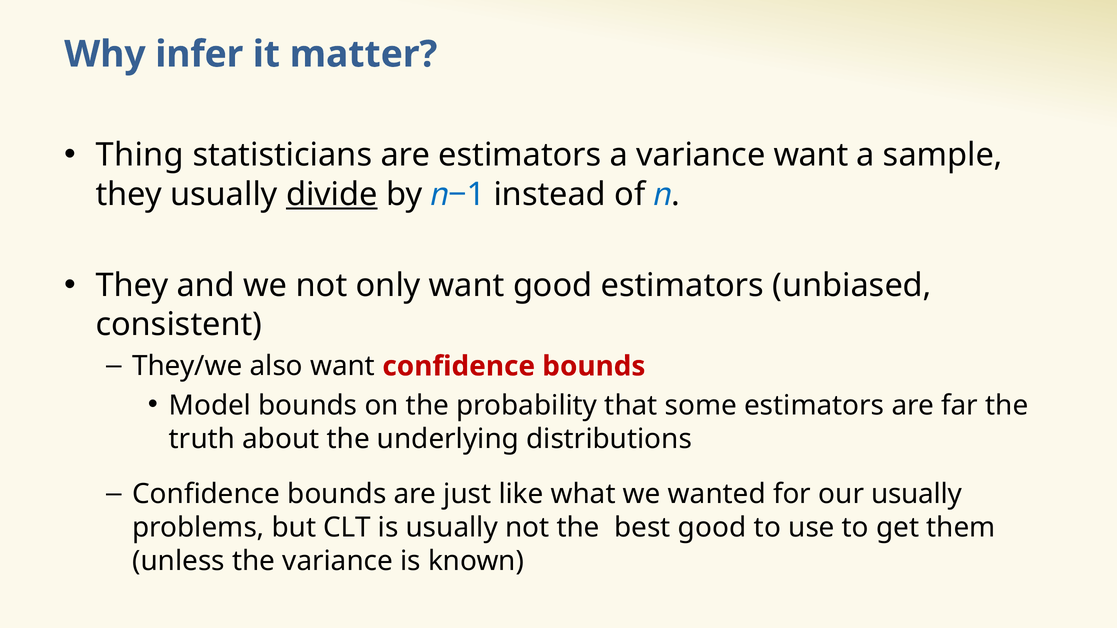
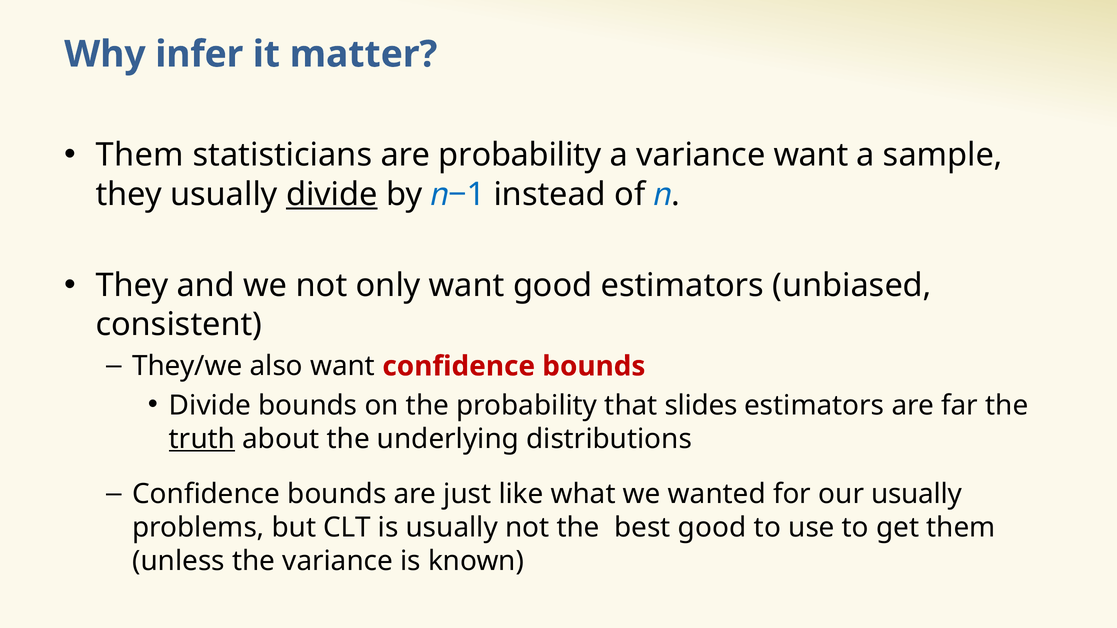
Thing: Thing -> Them (140, 155)
are estimators: estimators -> probability (520, 155)
Model: Model -> Divide (210, 405)
some: some -> slides (701, 405)
truth underline: none -> present (202, 439)
